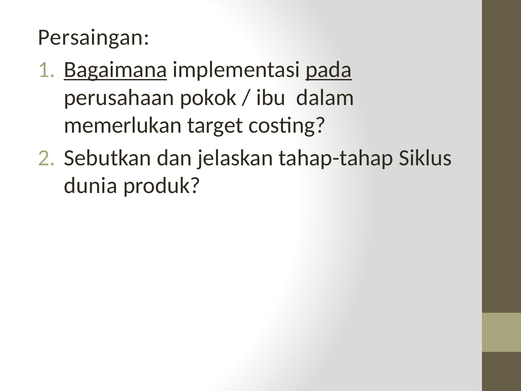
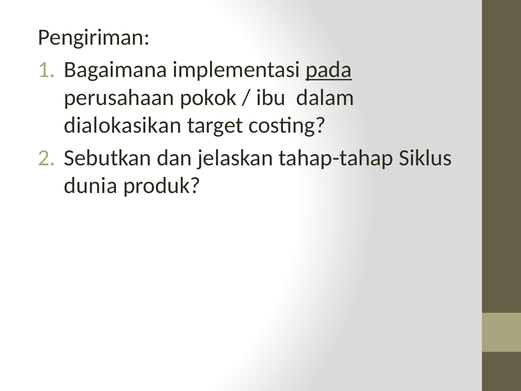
Persaingan: Persaingan -> Pengiriman (94, 37)
Bagaimana underline: present -> none (116, 70)
memerlukan: memerlukan -> dialokasikan (123, 125)
